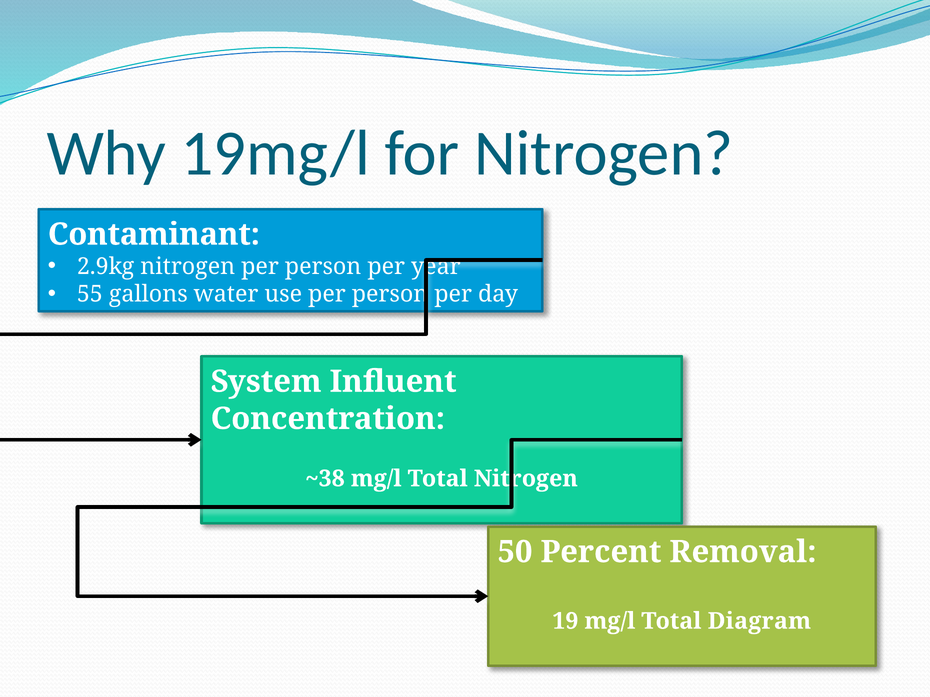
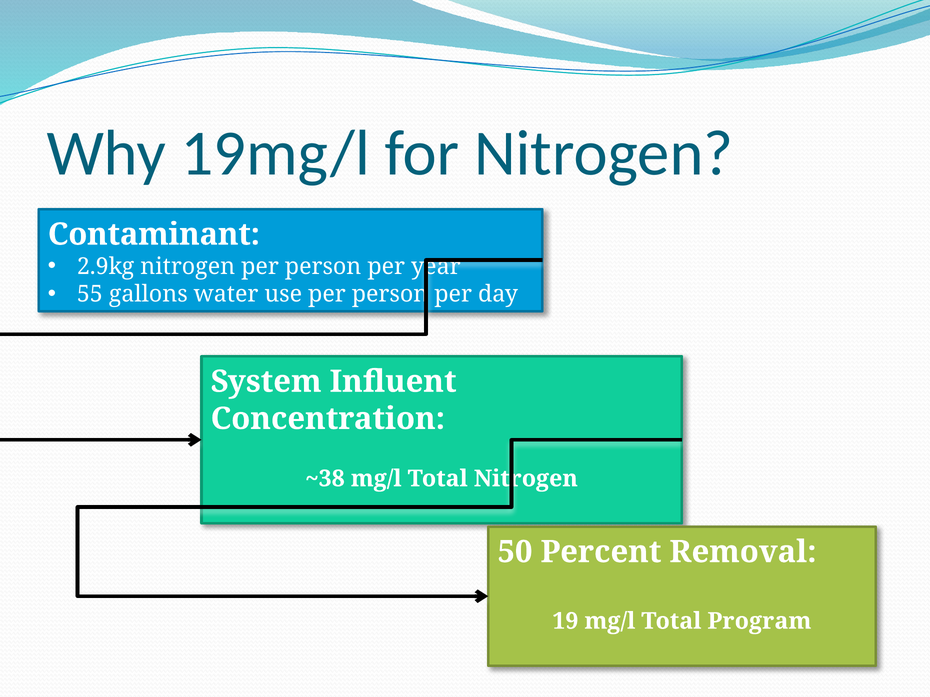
Diagram: Diagram -> Program (759, 622)
